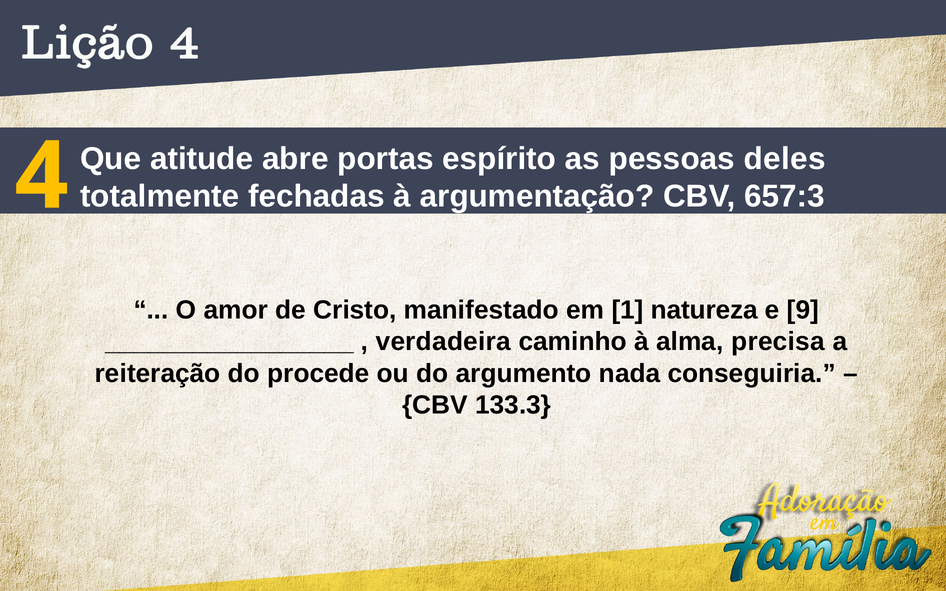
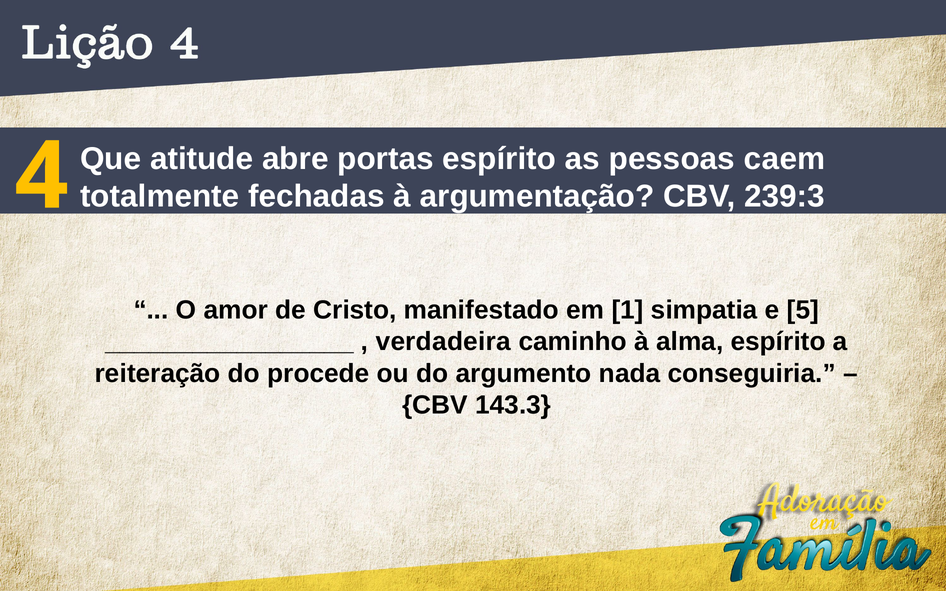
deles: deles -> caem (785, 159)
657:3: 657:3 -> 239:3 (785, 197)
natureza: natureza -> simpatia (704, 310)
9: 9 -> 5 (803, 310)
alma precisa: precisa -> espírito (778, 342)
133.3: 133.3 -> 143.3 (513, 405)
